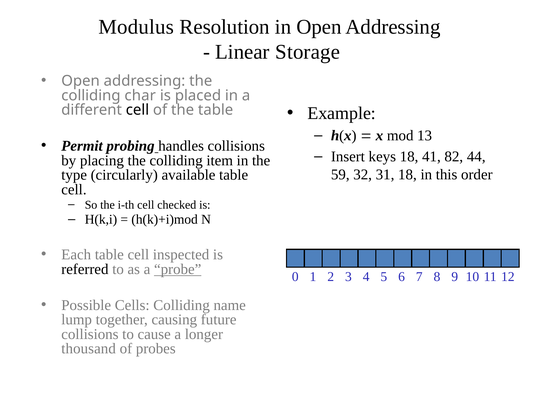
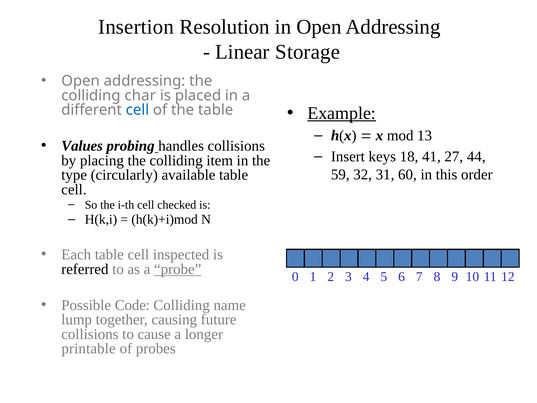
Modulus: Modulus -> Insertion (136, 27)
Example underline: none -> present (342, 113)
cell colour: black -> blue (137, 110)
Permit: Permit -> Values (82, 146)
82: 82 -> 27 (454, 156)
31 18: 18 -> 60 (407, 174)
Cells: Cells -> Code (132, 305)
thousand: thousand -> printable (89, 349)
